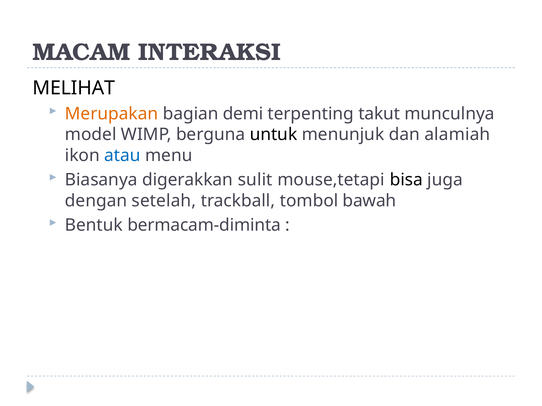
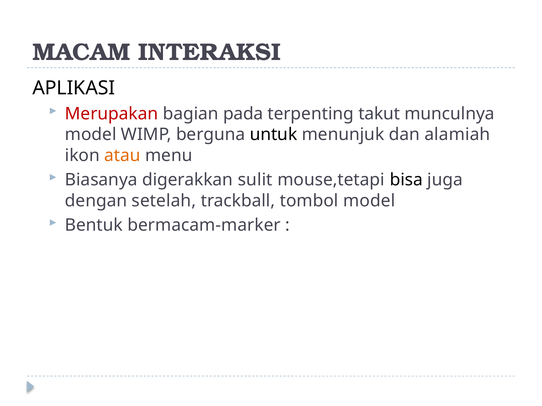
MELIHAT: MELIHAT -> APLIKASI (74, 88)
Merupakan colour: orange -> red (112, 114)
demi: demi -> pada (243, 114)
atau colour: blue -> orange (122, 156)
tombol bawah: bawah -> model (369, 201)
bermacam-diminta: bermacam-diminta -> bermacam-marker (204, 226)
